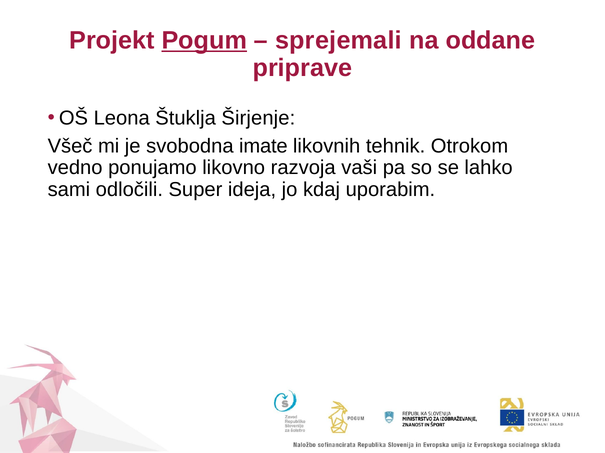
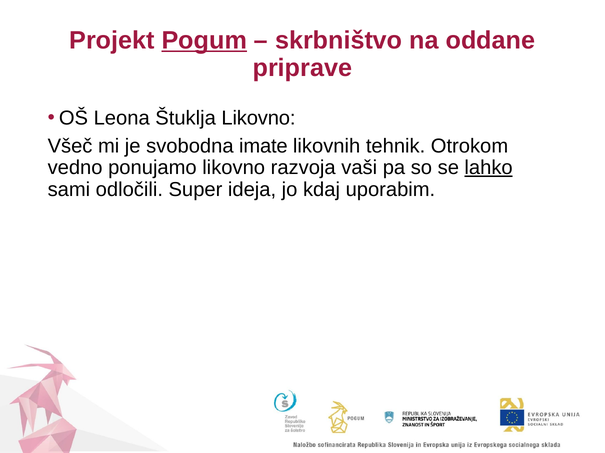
sprejemali: sprejemali -> skrbništvo (339, 41)
Štuklja Širjenje: Širjenje -> Likovno (258, 118)
lahko underline: none -> present (489, 168)
